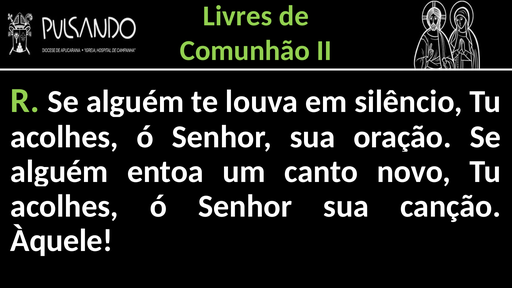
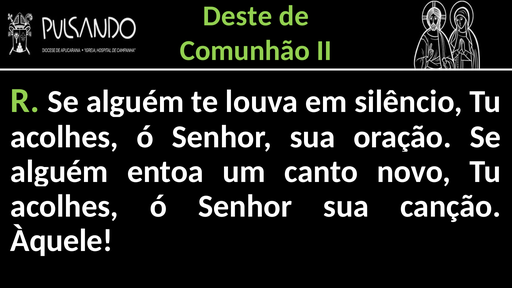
Livres: Livres -> Deste (237, 16)
